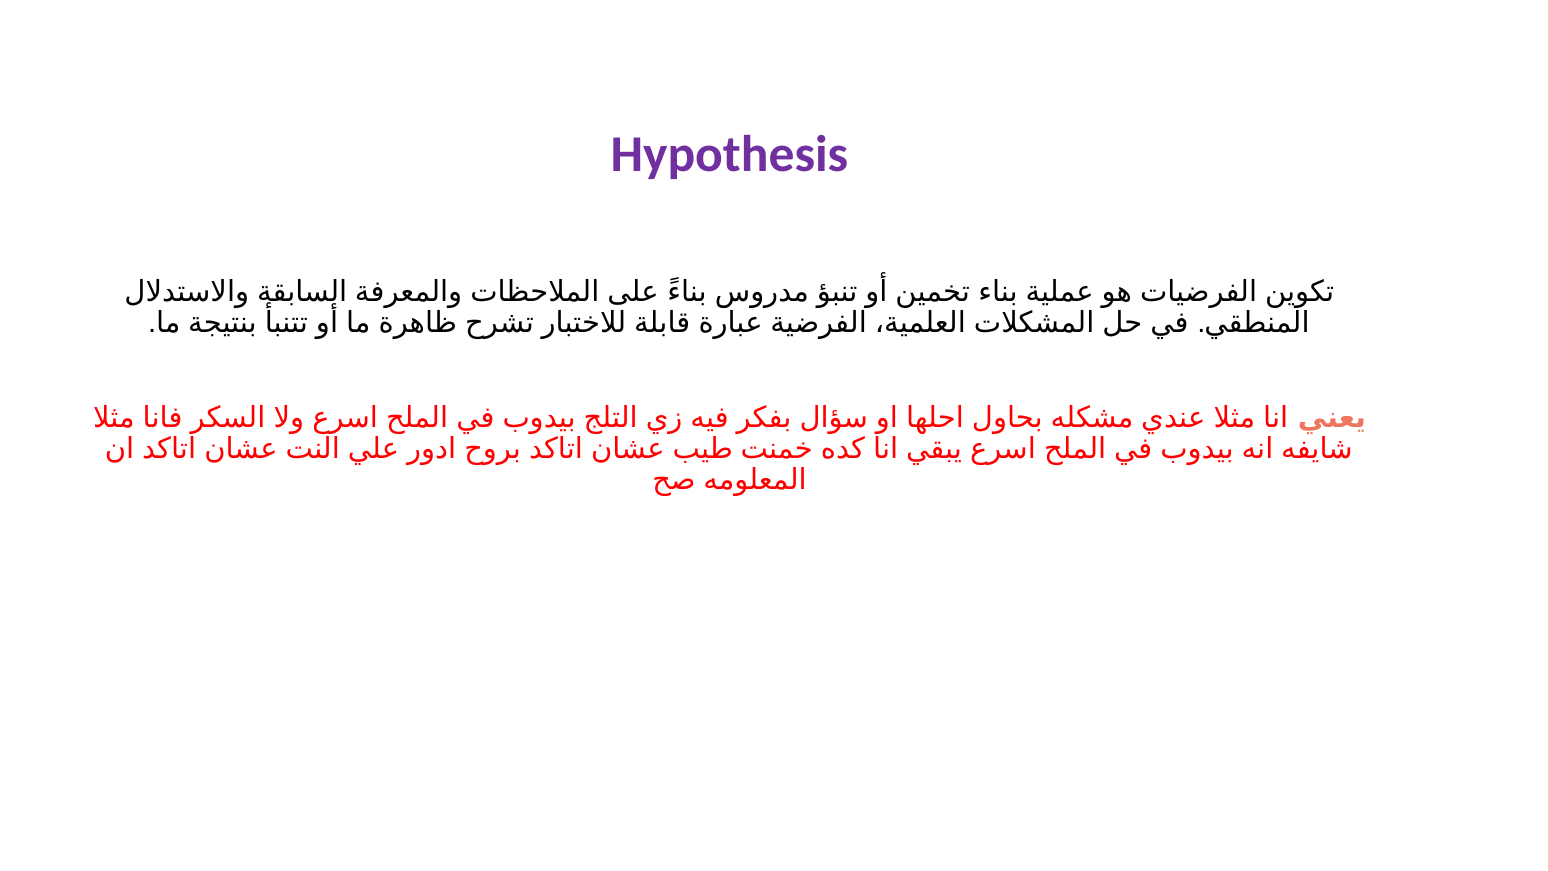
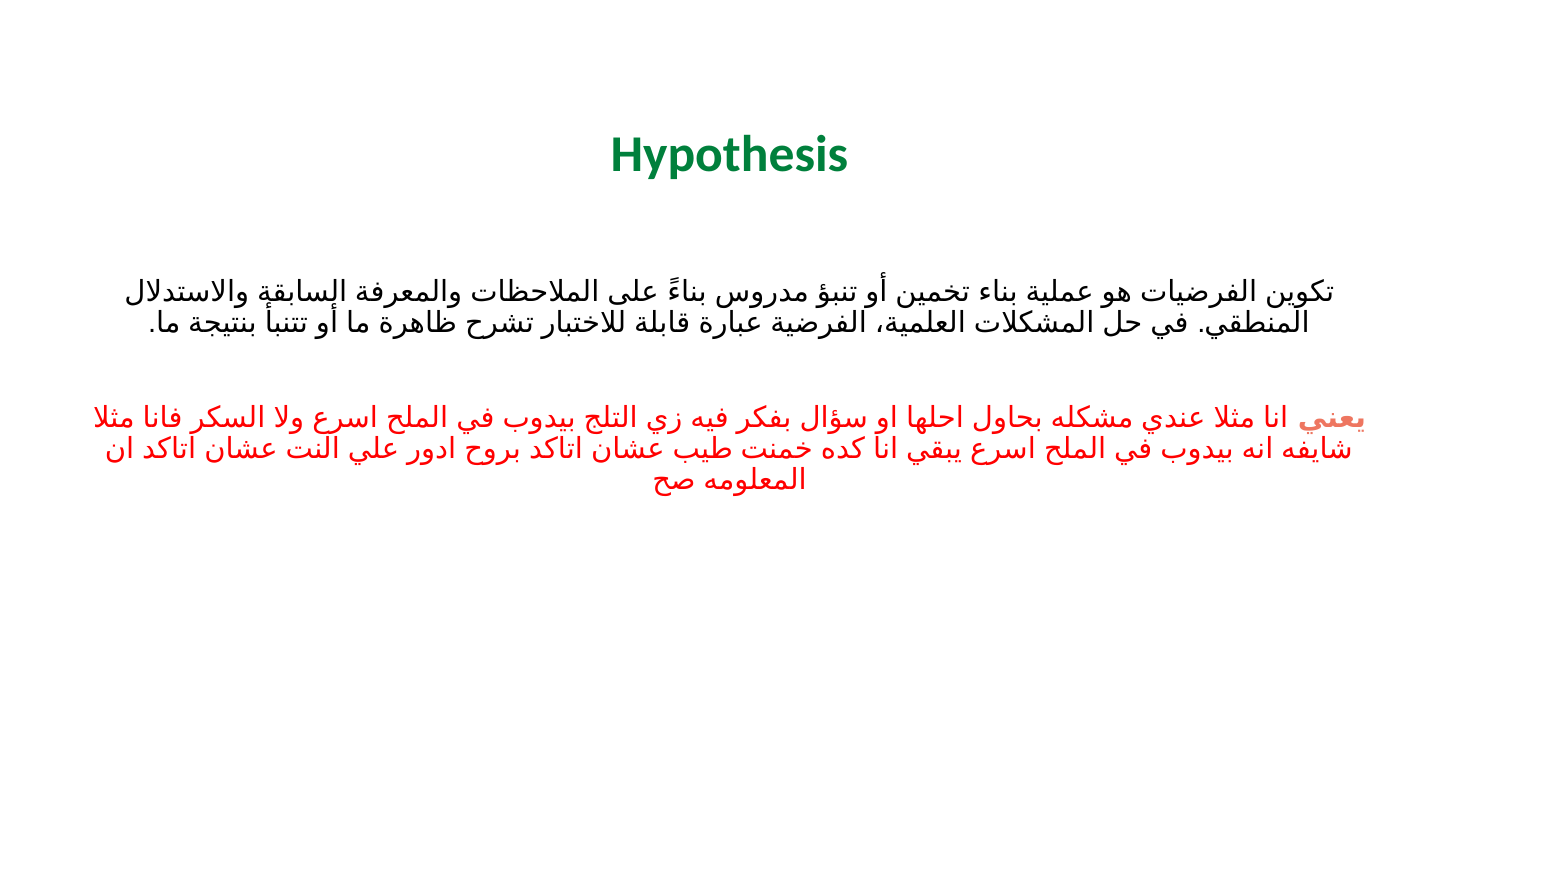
Hypothesis colour: purple -> green (729, 154)
